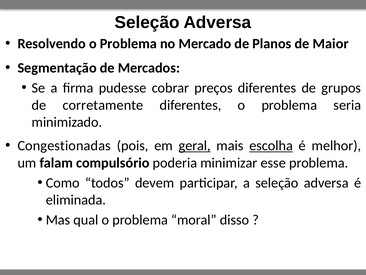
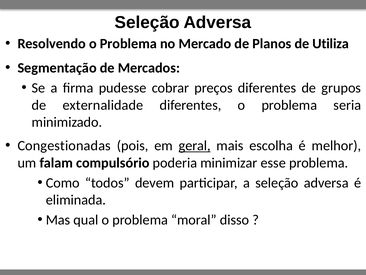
Maior: Maior -> Utiliza (331, 44)
corretamente: corretamente -> externalidade (103, 105)
escolha underline: present -> none (271, 146)
